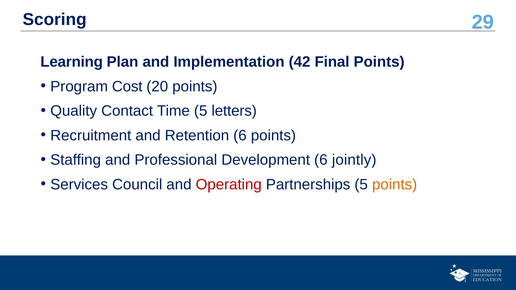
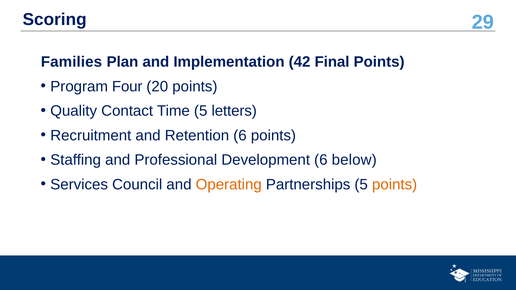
Learning: Learning -> Families (71, 62)
Cost: Cost -> Four (127, 87)
jointly: jointly -> below (354, 160)
Operating colour: red -> orange (229, 185)
